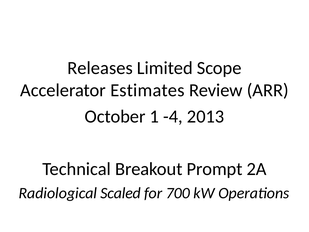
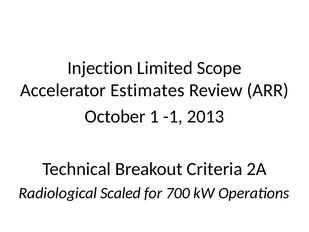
Releases: Releases -> Injection (100, 68)
-4: -4 -> -1 (173, 116)
Prompt: Prompt -> Criteria (215, 169)
